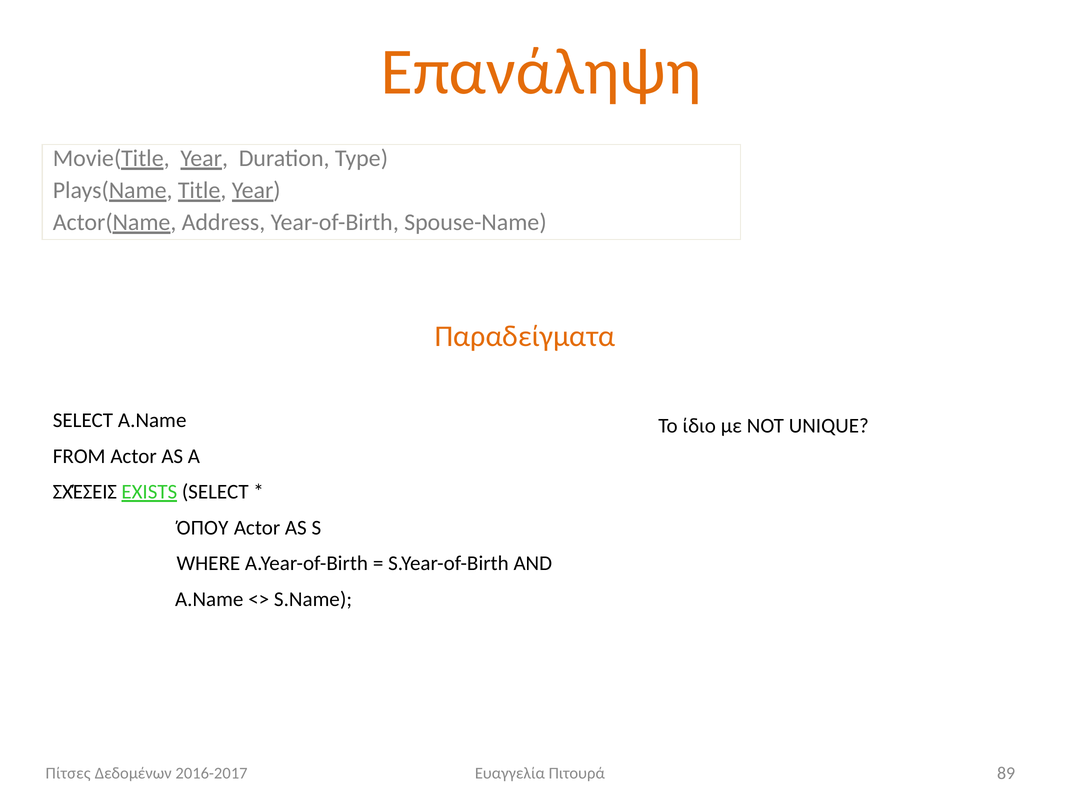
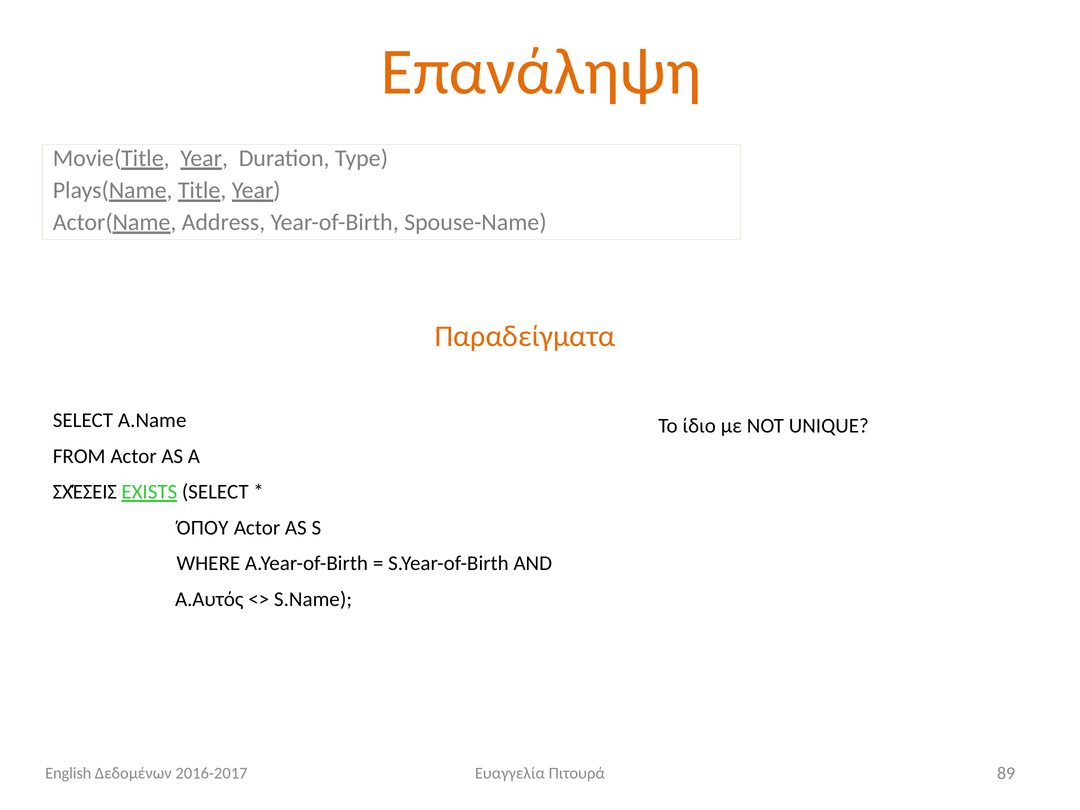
A.Νame: A.Νame -> A.Αυτός (209, 599)
Πίτσες: Πίτσες -> English (68, 773)
